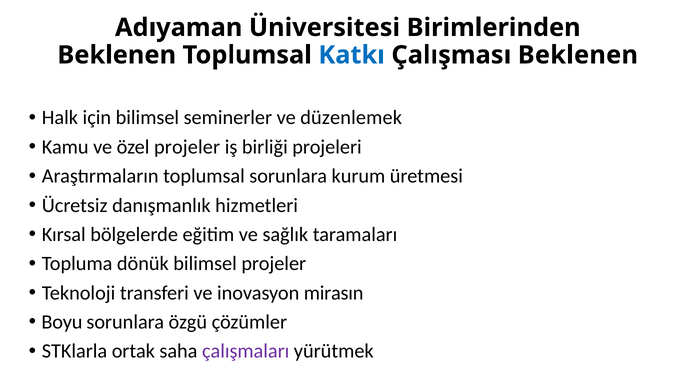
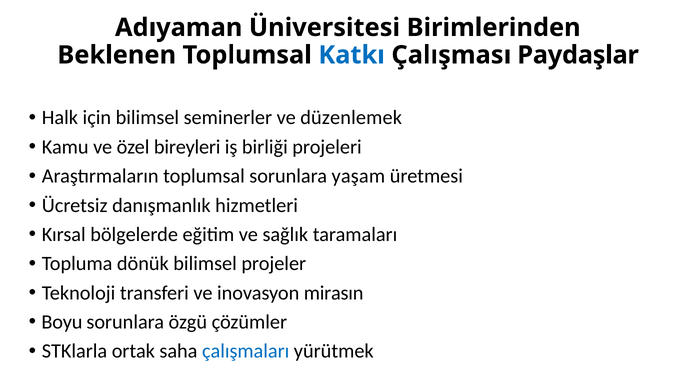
Çalışması Beklenen: Beklenen -> Paydaşlar (578, 55)
özel projeler: projeler -> bireyleri (187, 147)
kurum: kurum -> yaşam (358, 176)
çalışmaları colour: purple -> blue (246, 351)
